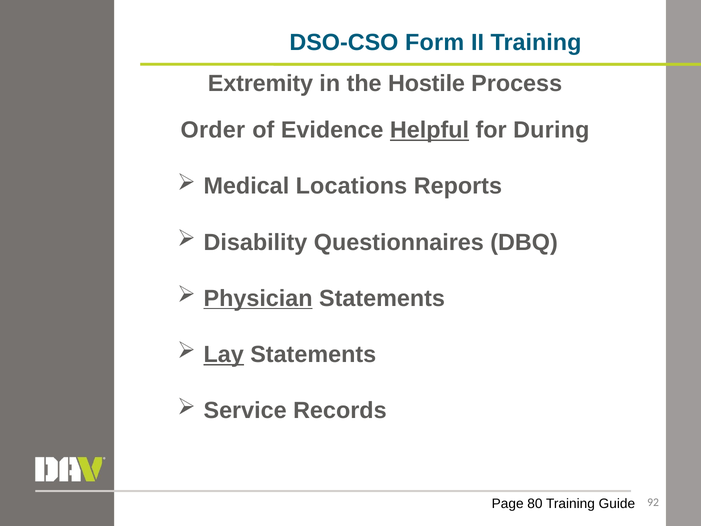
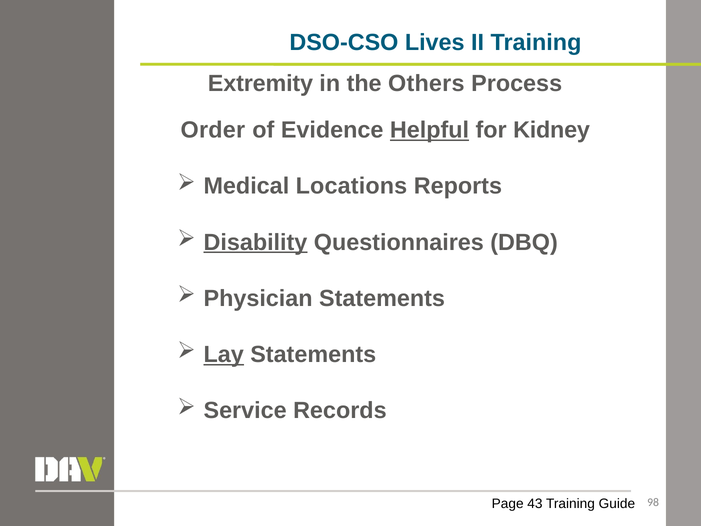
Form: Form -> Lives (435, 42)
Hostile: Hostile -> Others (426, 83)
During: During -> Kidney (552, 130)
Disability underline: none -> present (255, 242)
Physician underline: present -> none (258, 298)
80: 80 -> 43 (535, 503)
92: 92 -> 98 (653, 502)
